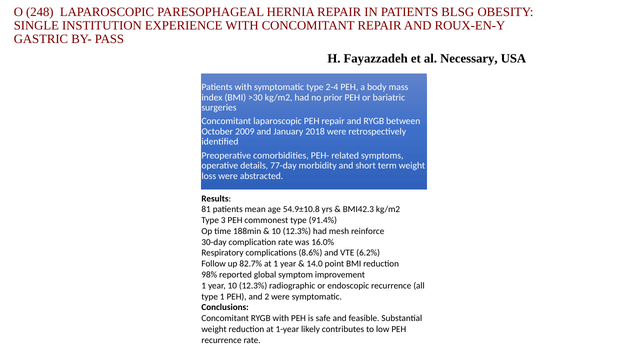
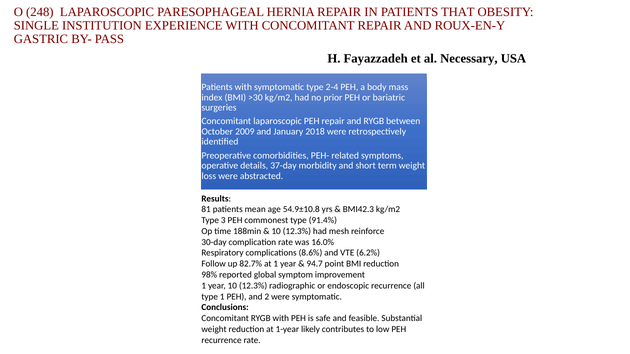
BLSG: BLSG -> THAT (458, 12)
77-day: 77-day -> 37-day (283, 166)
14.0: 14.0 -> 94.7 (315, 264)
